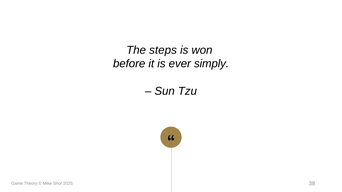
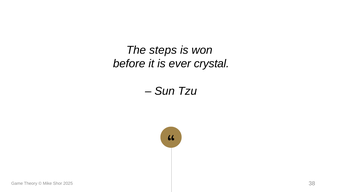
simply: simply -> crystal (212, 64)
